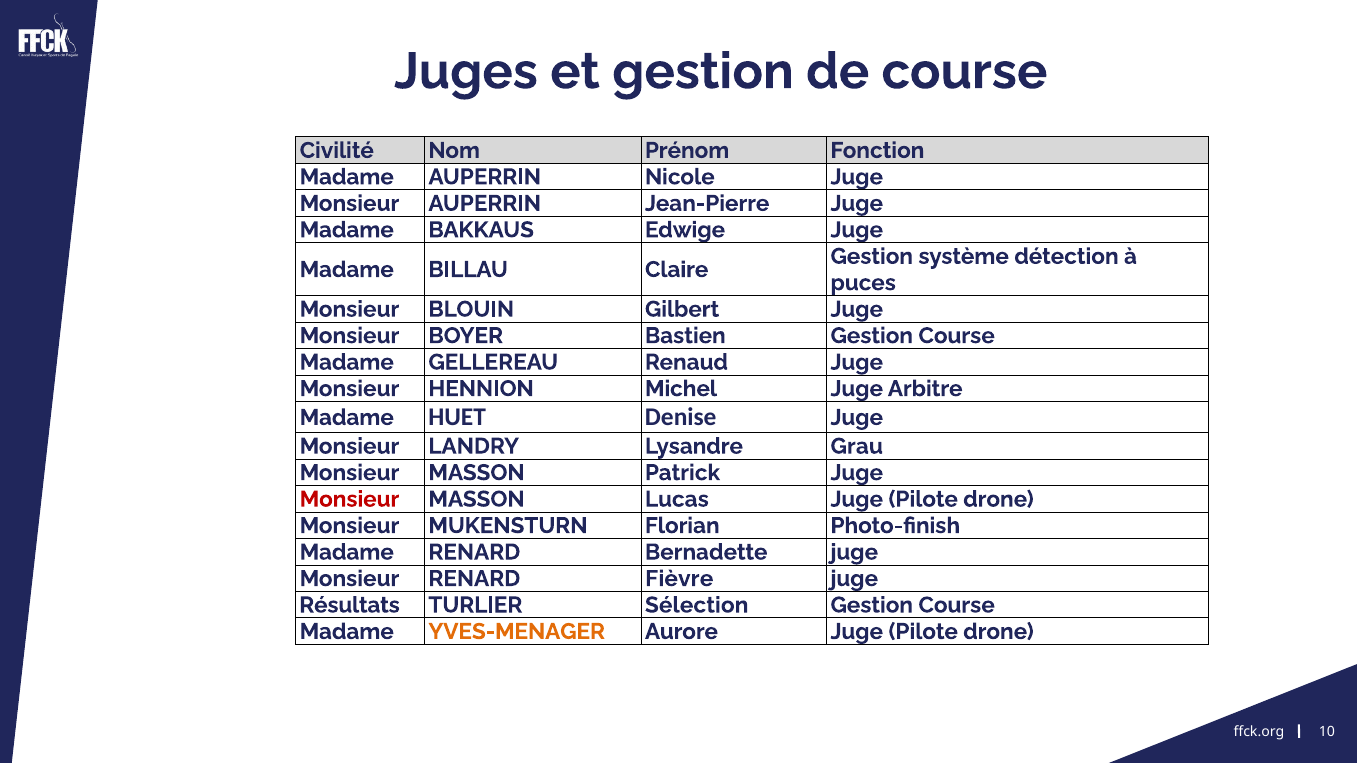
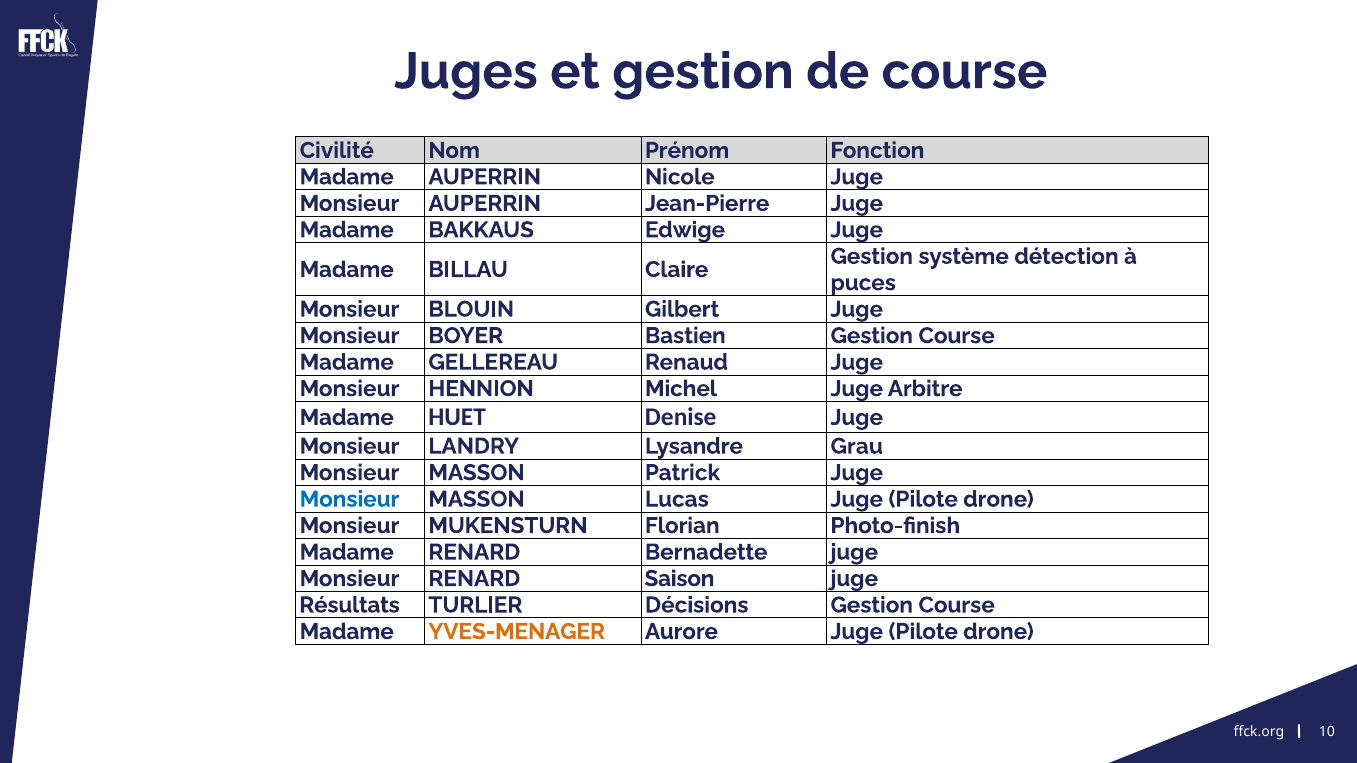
Monsieur colour: red -> blue (349, 499)
Fièvre: Fièvre -> Saison (679, 579)
Sélection: Sélection -> Décisions (697, 605)
